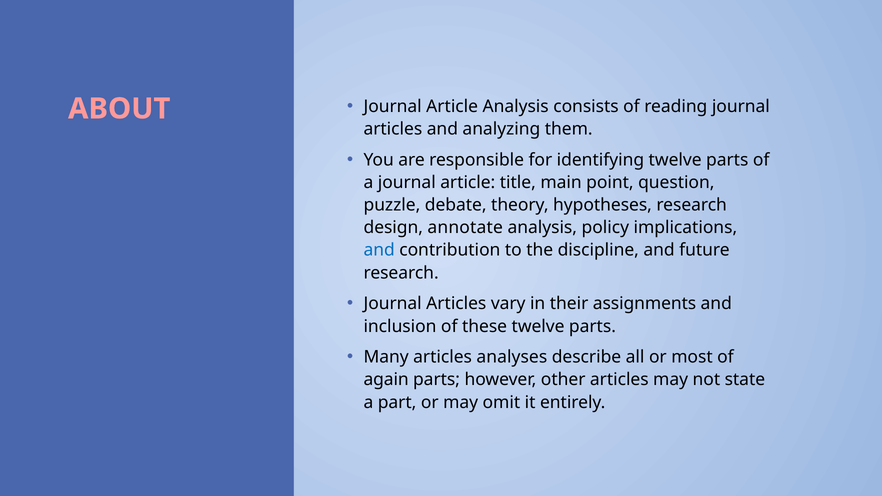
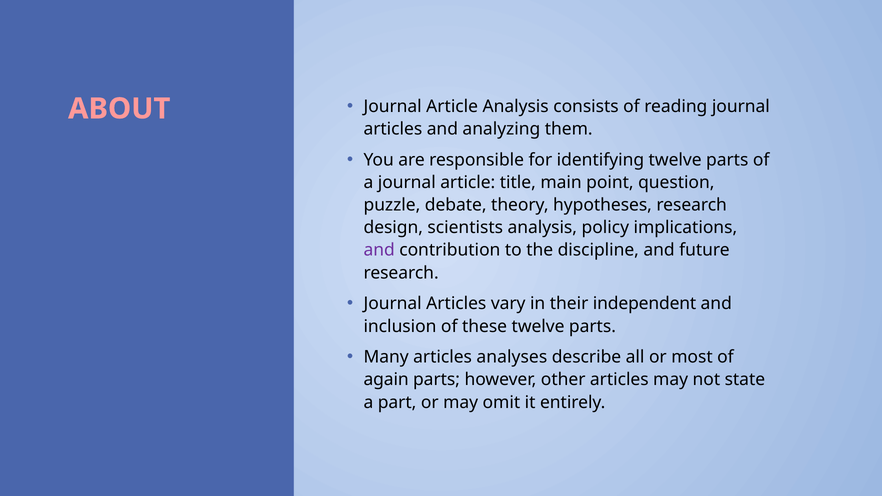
annotate: annotate -> scientists (465, 228)
and colour: blue -> purple (379, 250)
assignments: assignments -> independent (645, 304)
